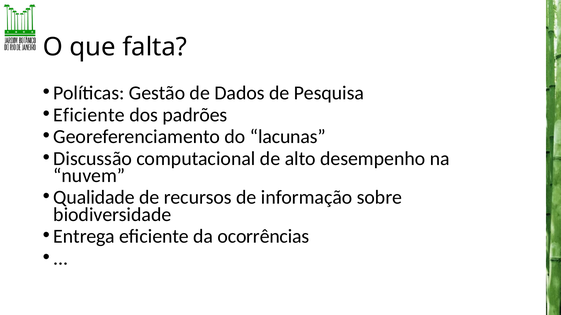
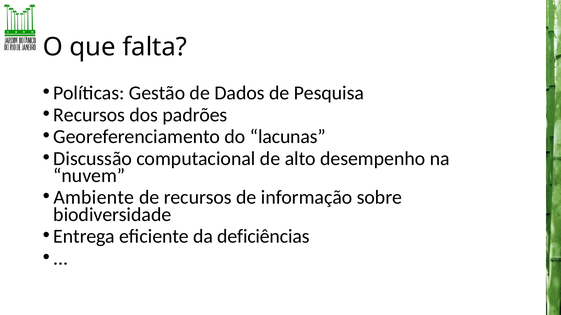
Eficiente: Eficiente -> Recursos (89, 115)
Qualidade: Qualidade -> Ambiente (94, 198)
ocorrências: ocorrências -> deficiências (263, 237)
